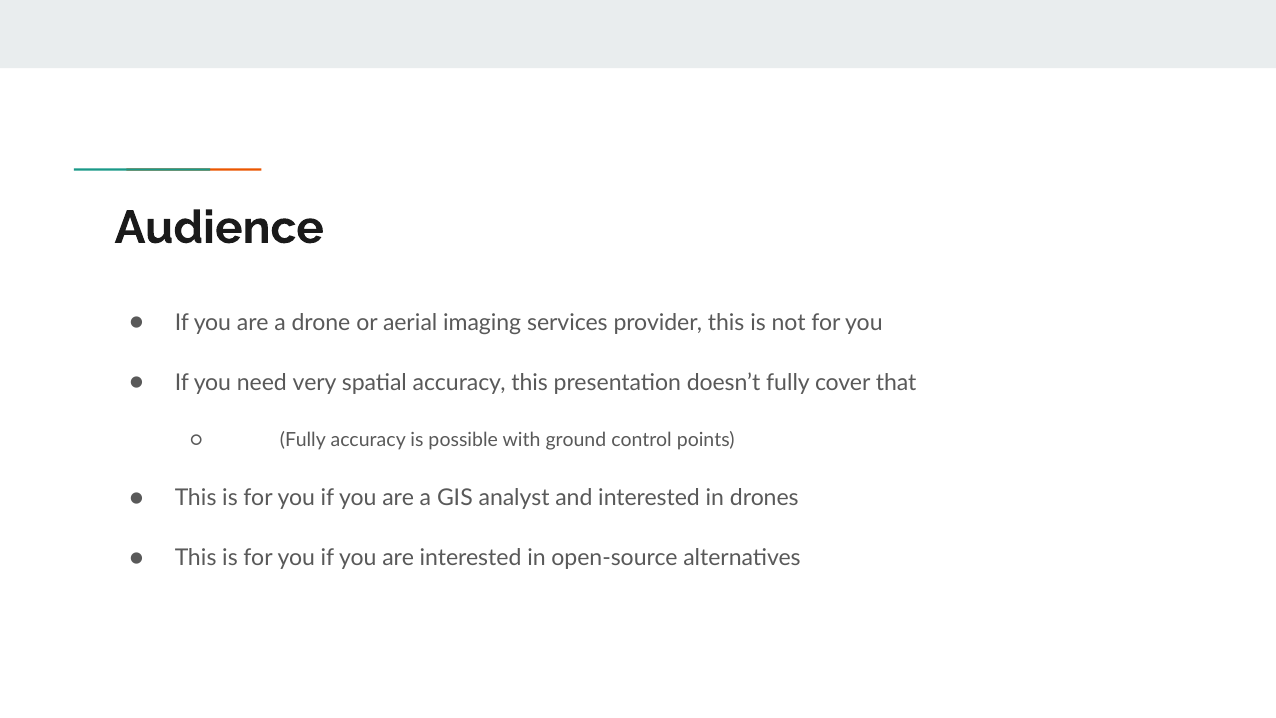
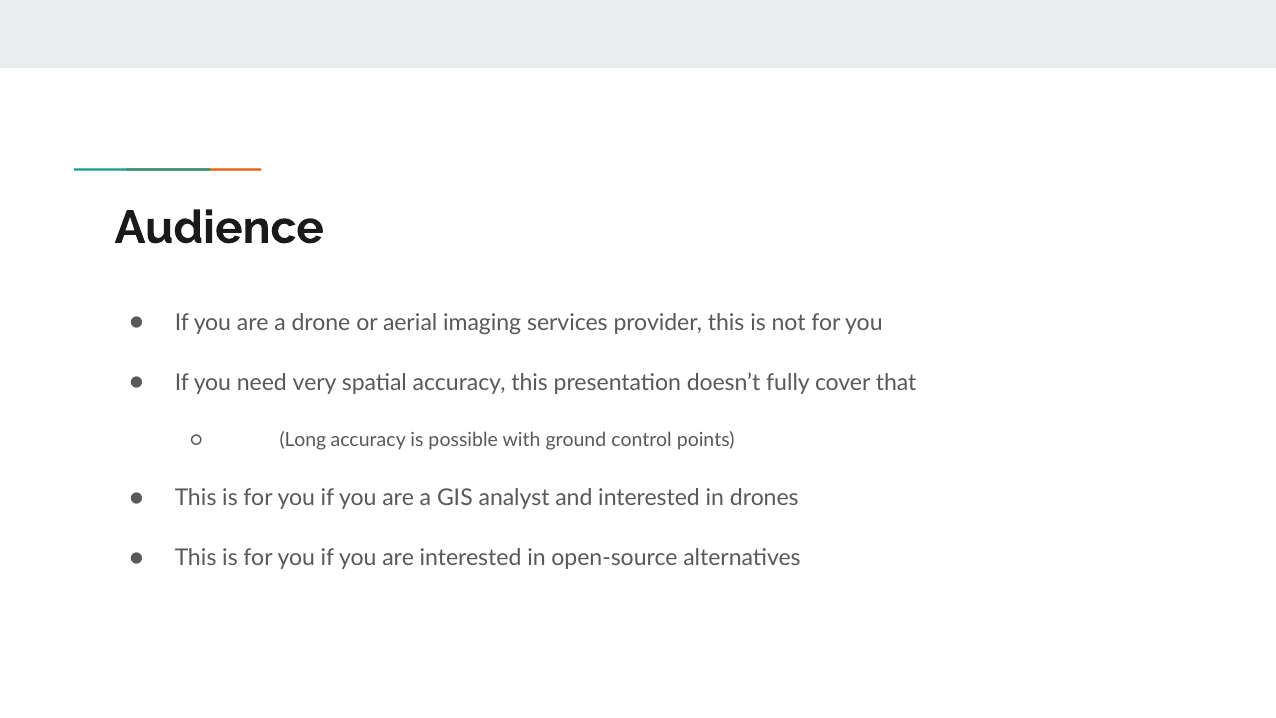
Fully: Fully -> Long (303, 440)
